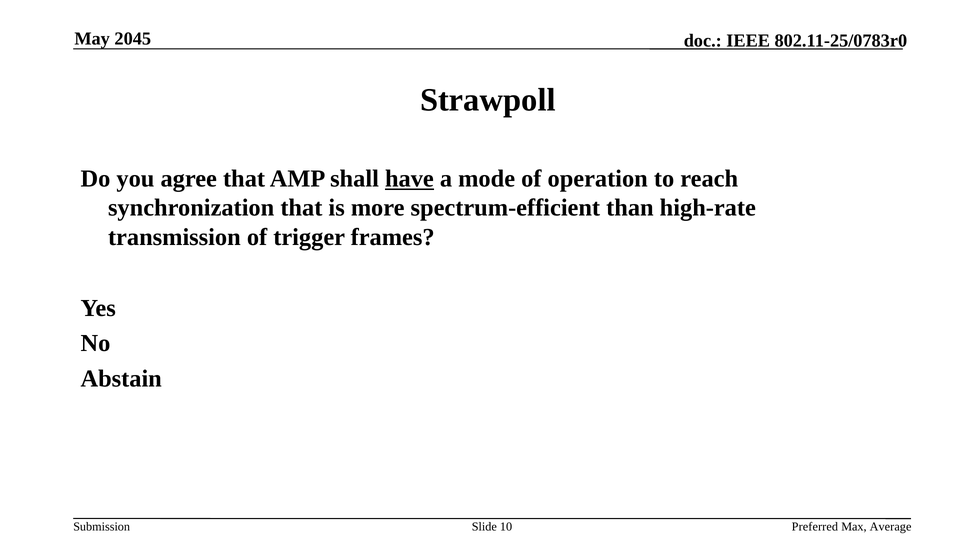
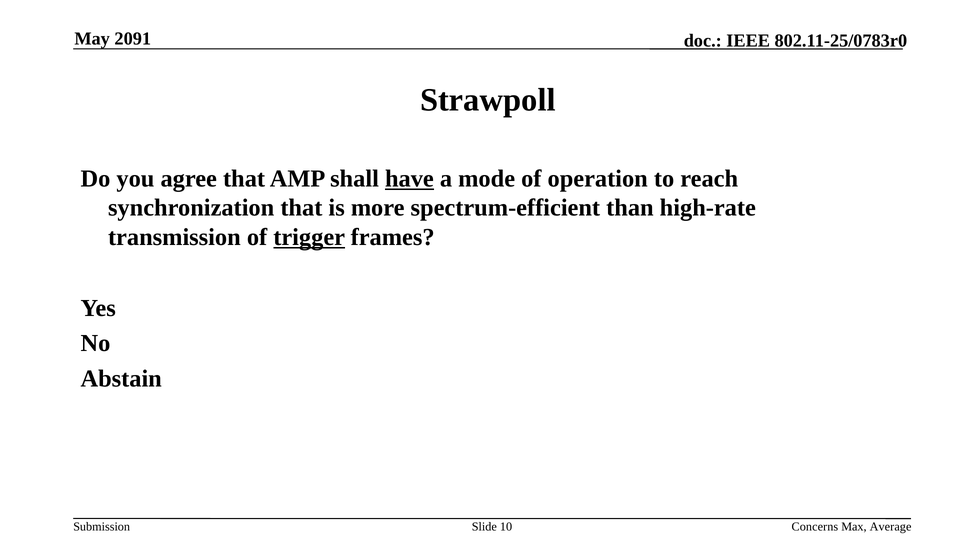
2045: 2045 -> 2091 (133, 39)
trigger underline: none -> present (309, 237)
Preferred: Preferred -> Concerns (815, 527)
